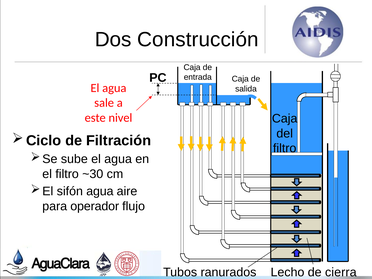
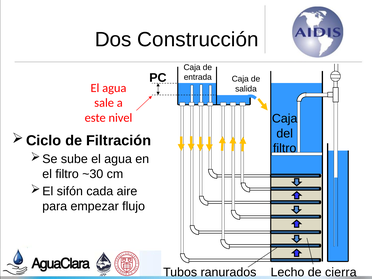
sifón agua: agua -> cada (100, 191)
operador: operador -> empezar (95, 206)
